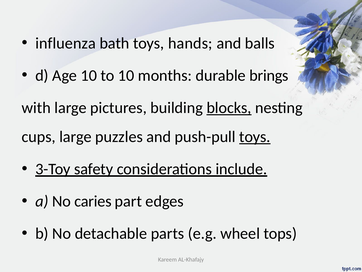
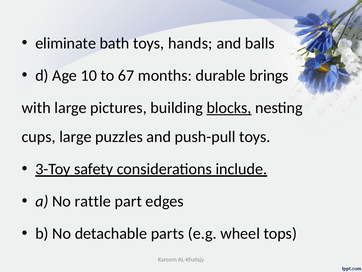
influenza: influenza -> eliminate (66, 43)
to 10: 10 -> 67 (126, 75)
toys underline: present -> none (255, 137)
caries: caries -> rattle (93, 201)
